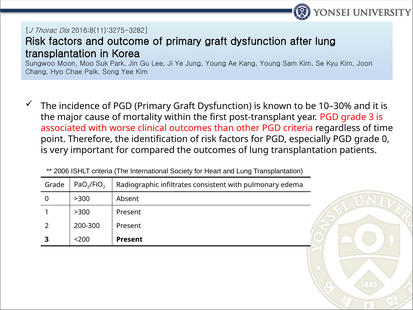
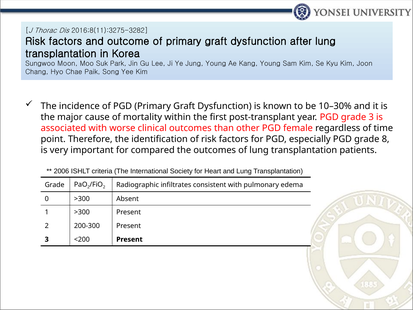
PGD criteria: criteria -> female (298, 128)
grade 0: 0 -> 8 (386, 139)
